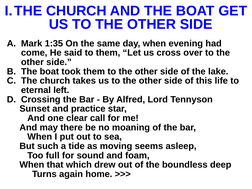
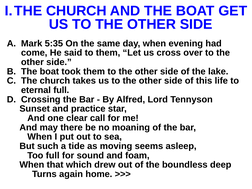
1:35: 1:35 -> 5:35 (54, 43)
eternal left: left -> full (61, 90)
